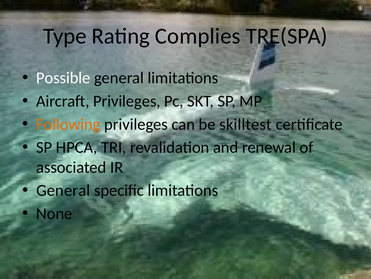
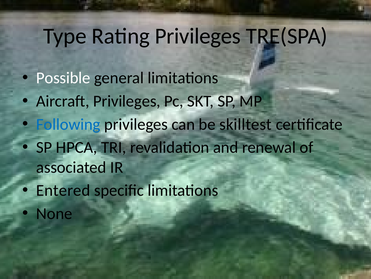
Rating Complies: Complies -> Privileges (198, 36)
Following colour: orange -> blue (68, 124)
General: General -> Entered (63, 190)
